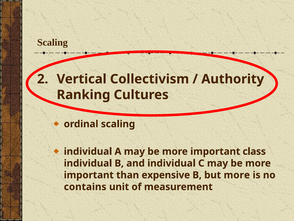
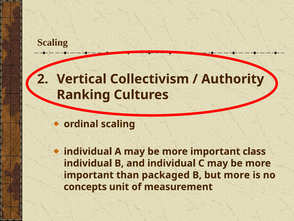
expensive: expensive -> packaged (166, 175)
contains: contains -> concepts (85, 186)
